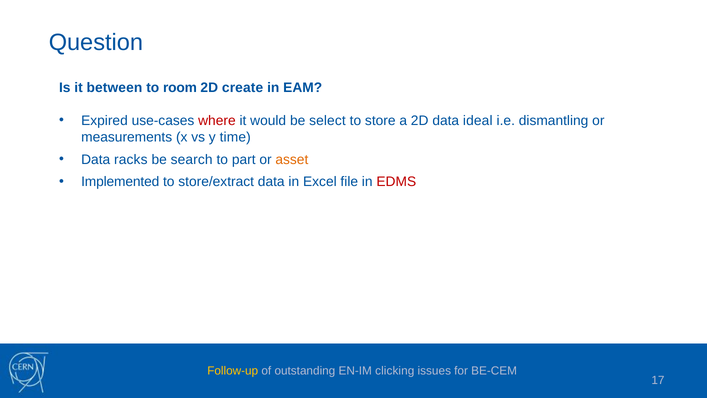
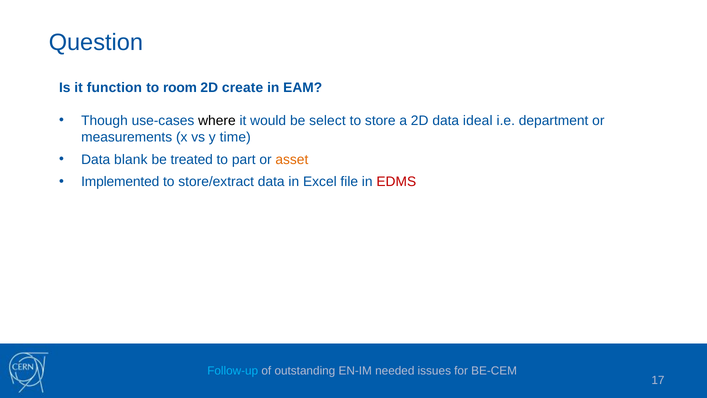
between: between -> function (114, 87)
Expired: Expired -> Though (104, 120)
where colour: red -> black (217, 120)
dismantling: dismantling -> department (554, 120)
racks: racks -> blank (131, 159)
search: search -> treated (192, 159)
Follow-up colour: yellow -> light blue (233, 371)
clicking: clicking -> needed (395, 371)
